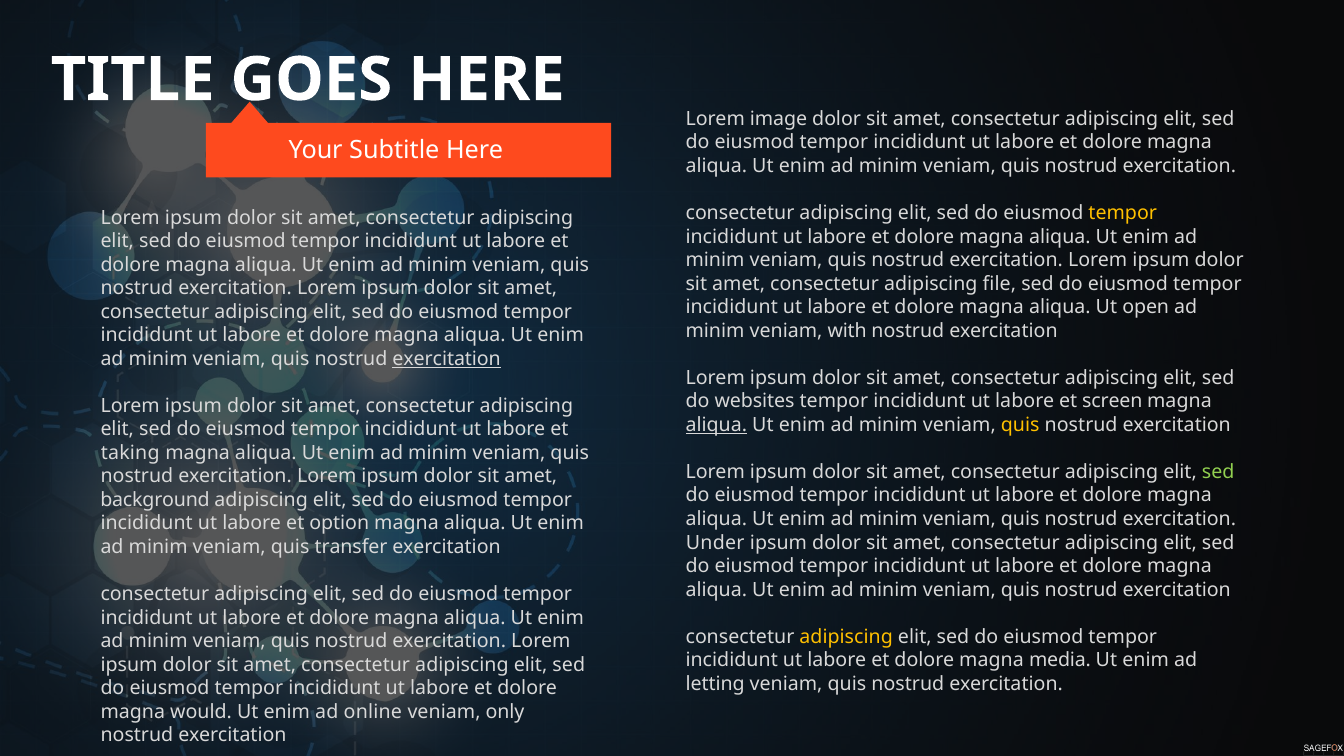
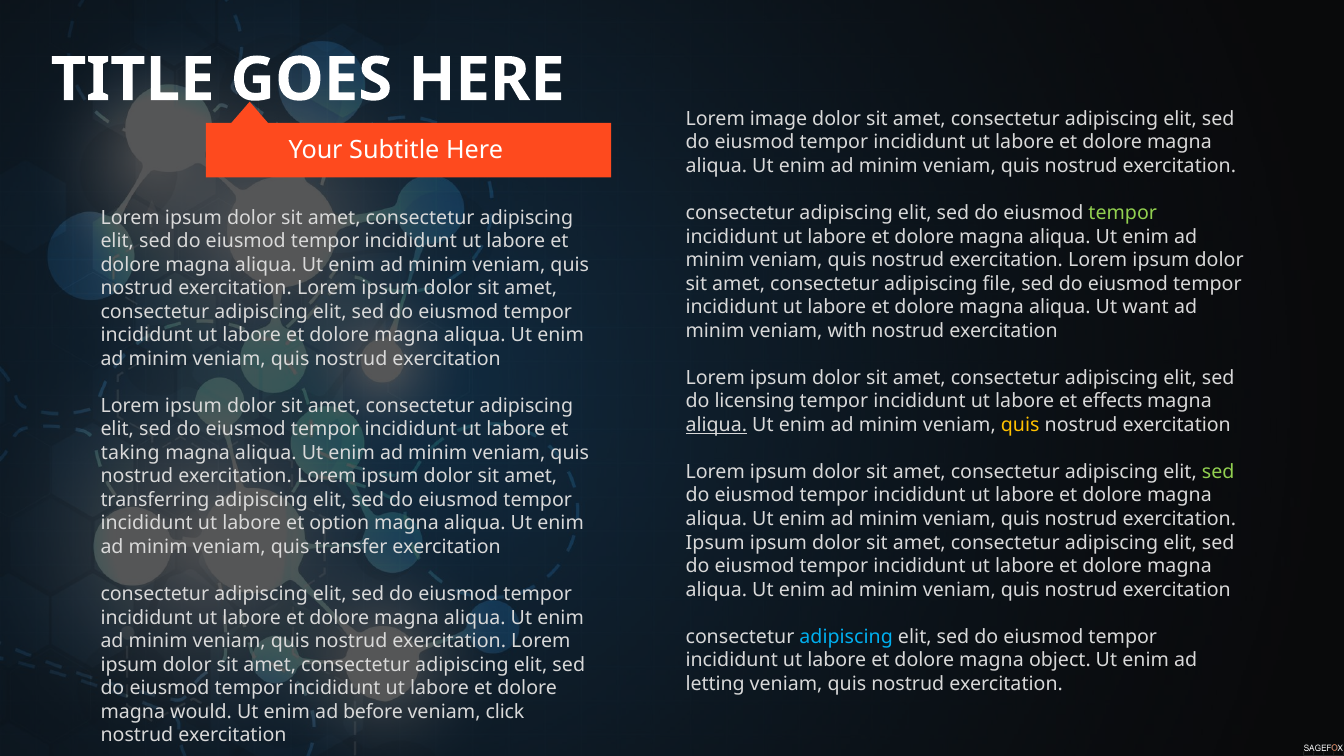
tempor colour: yellow -> light green (1123, 213)
open: open -> want (1146, 307)
exercitation underline: present -> none (447, 359)
websites: websites -> licensing (755, 401)
screen: screen -> effects (1112, 401)
background: background -> transferring (155, 500)
Under: Under -> Ipsum (715, 543)
adipiscing colour: yellow -> light blue (846, 637)
media: media -> object (1060, 660)
online: online -> before (373, 712)
only: only -> click (505, 712)
